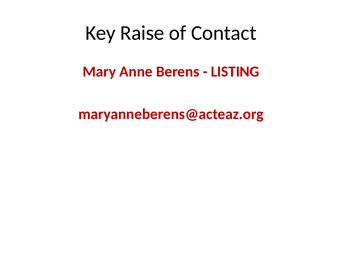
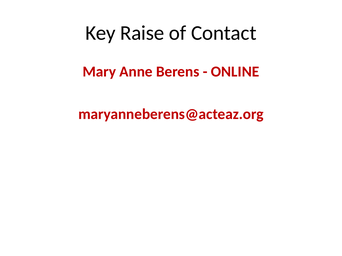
LISTING: LISTING -> ONLINE (235, 72)
